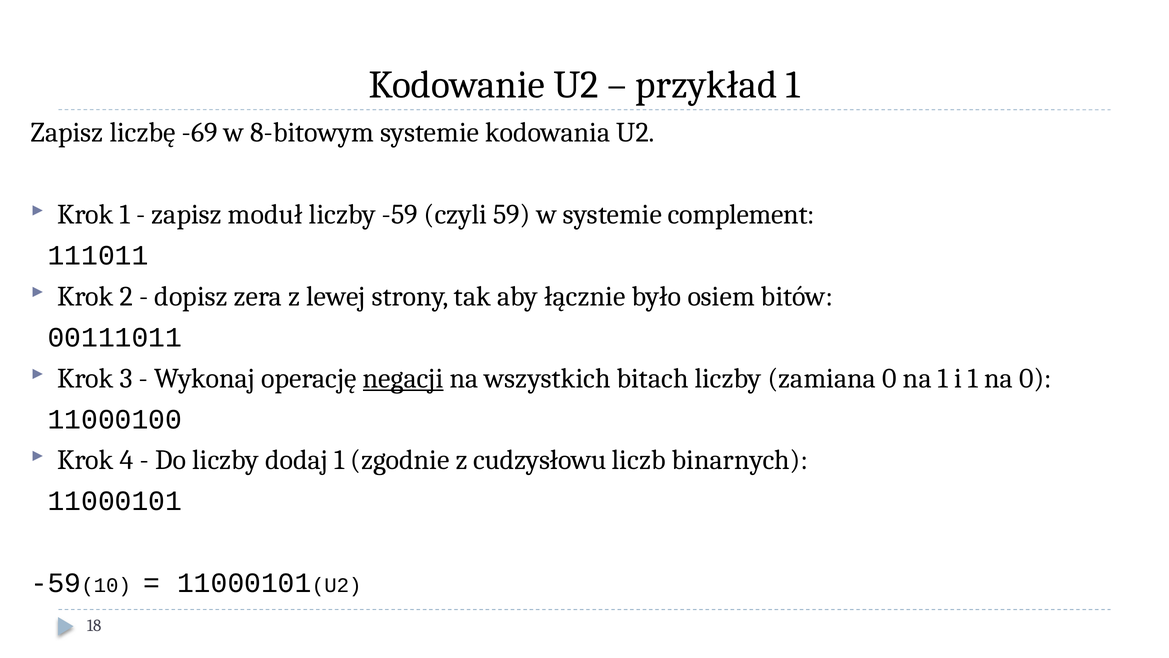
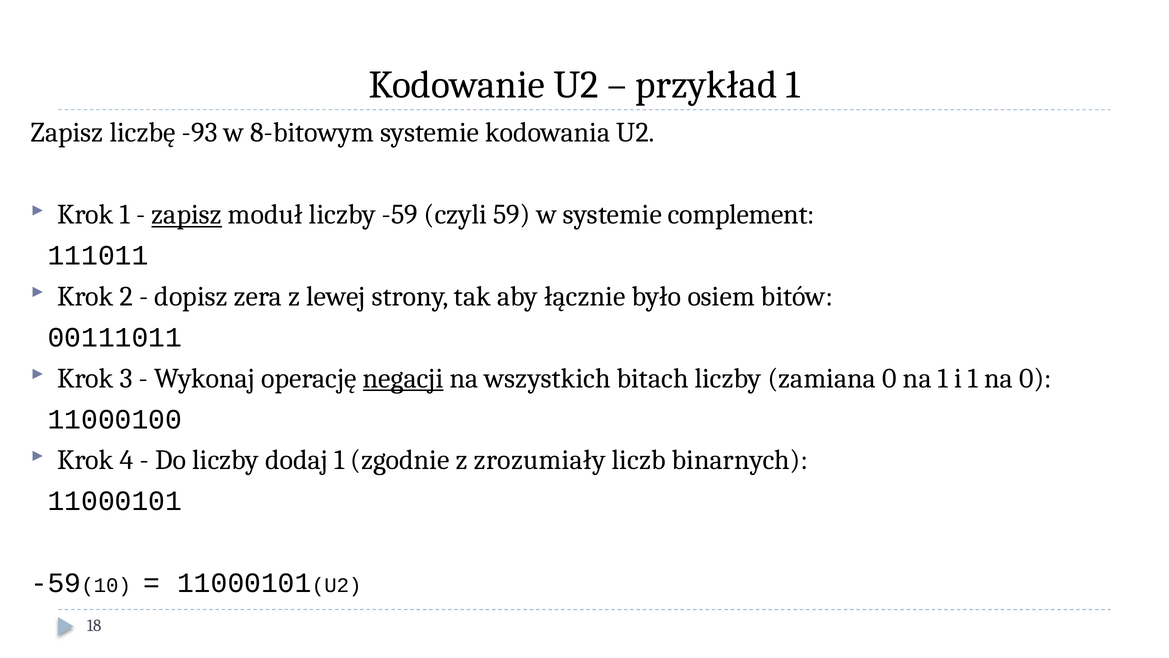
-69: -69 -> -93 (200, 133)
zapisz underline: none -> present (187, 214)
cudzysłowu: cudzysłowu -> zrozumiały (540, 460)
